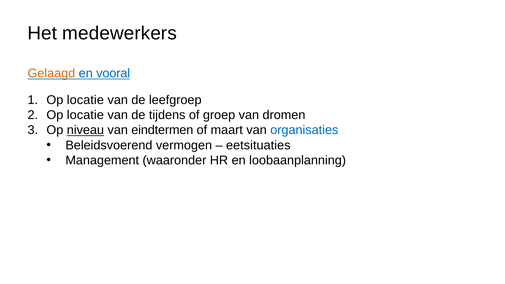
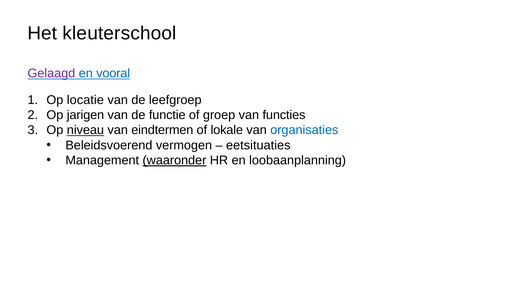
medewerkers: medewerkers -> kleuterschool (120, 33)
Gelaagd colour: orange -> purple (51, 73)
locatie: locatie -> jarigen (85, 115)
tijdens: tijdens -> functie (167, 115)
dromen: dromen -> functies (284, 115)
maart: maart -> lokale (227, 130)
waaronder underline: none -> present (174, 160)
